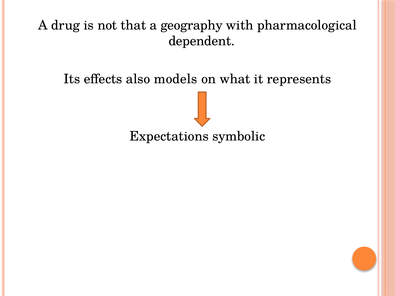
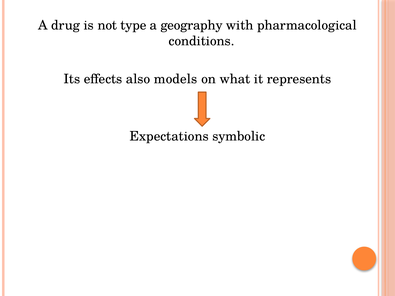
that: that -> type (133, 25)
dependent: dependent -> conditions (202, 41)
